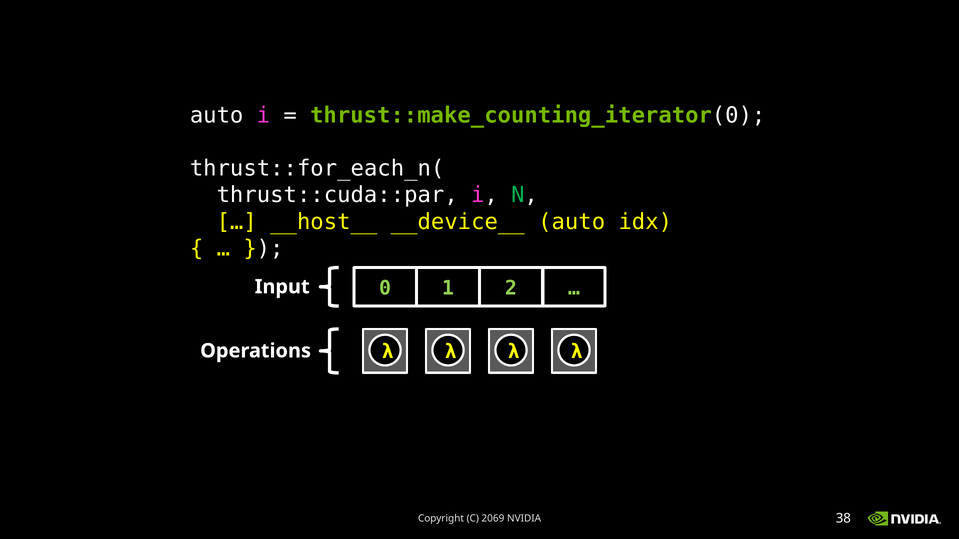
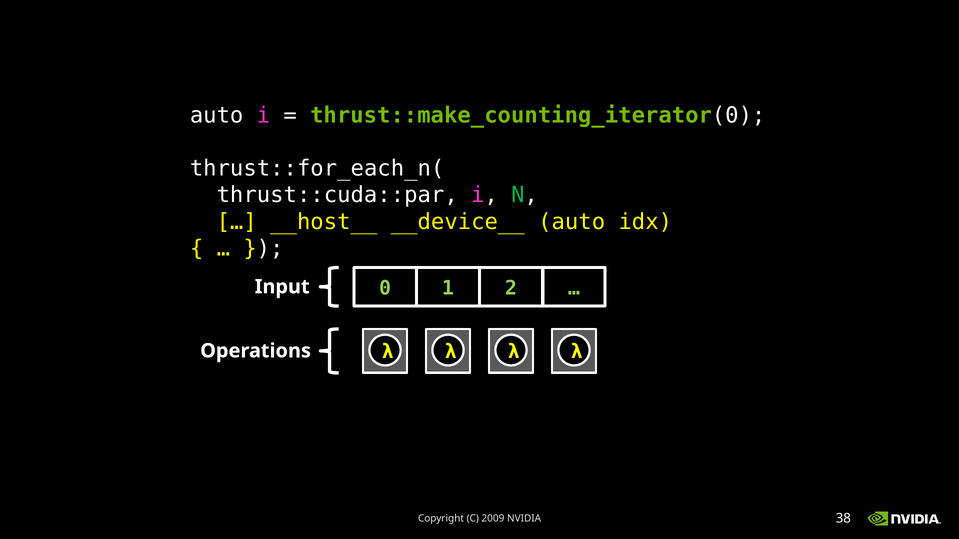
2069: 2069 -> 2009 (493, 519)
